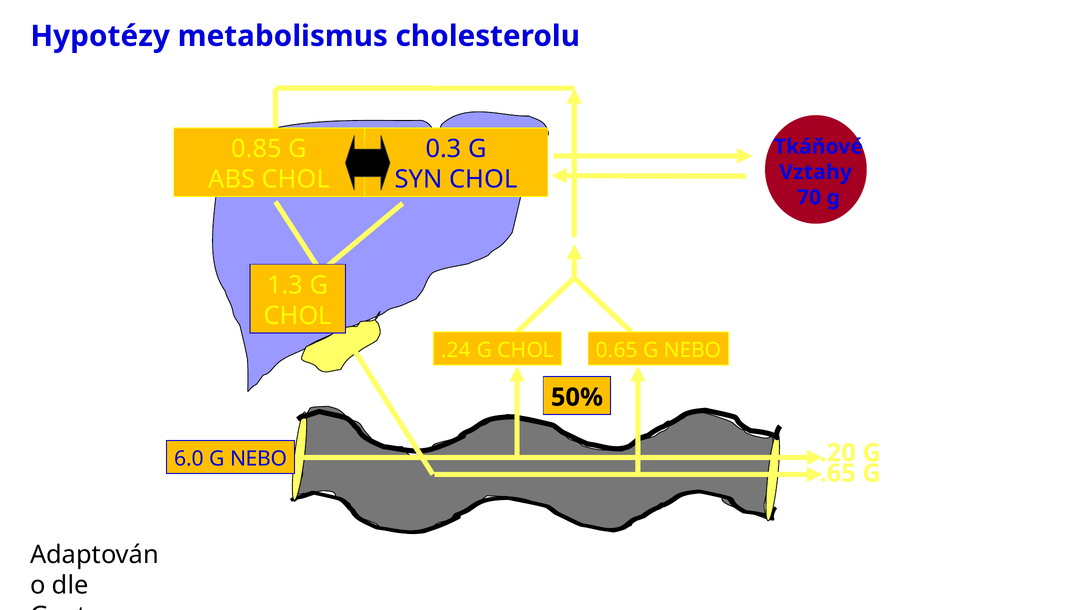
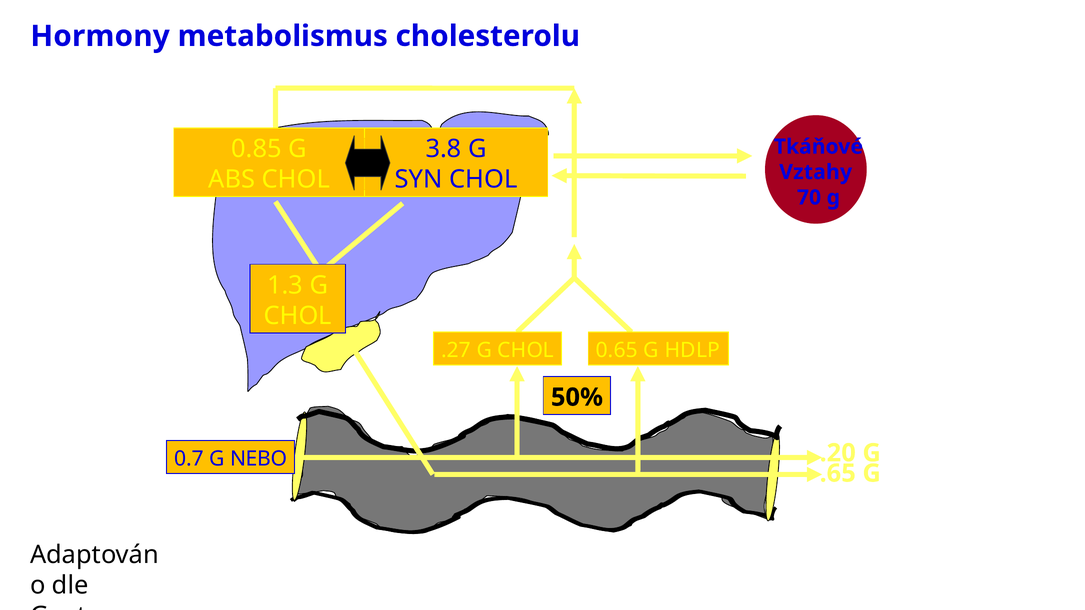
Hypotézy: Hypotézy -> Hormony (100, 36)
0.3: 0.3 -> 3.8 (444, 149)
.24: .24 -> .27 (456, 350)
0.65 G NEBO: NEBO -> HDLP (692, 350)
6.0: 6.0 -> 0.7 (189, 459)
